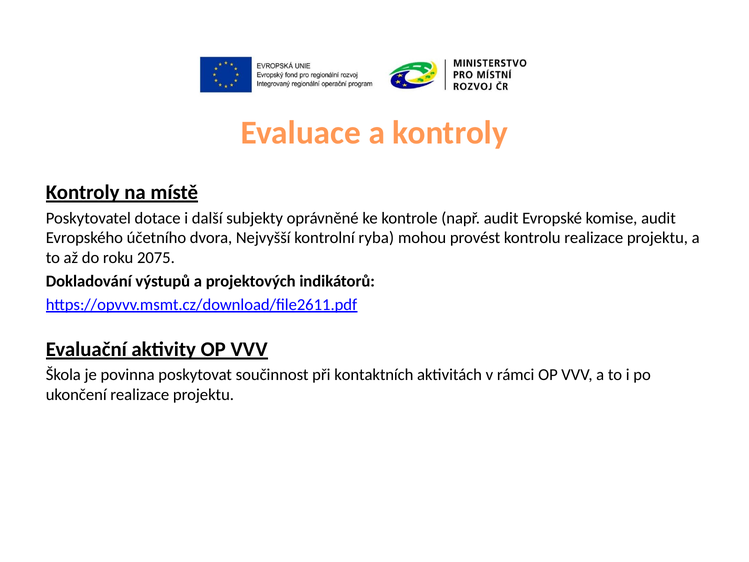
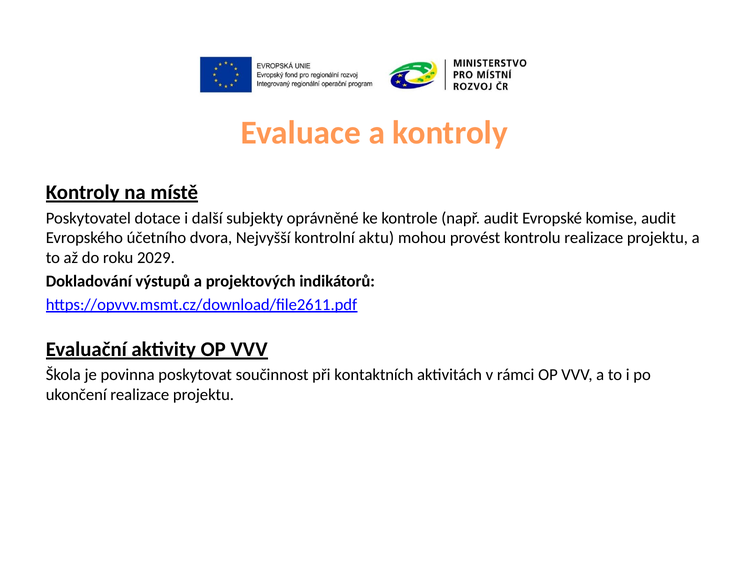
ryba: ryba -> aktu (376, 238)
2075: 2075 -> 2029 (156, 258)
